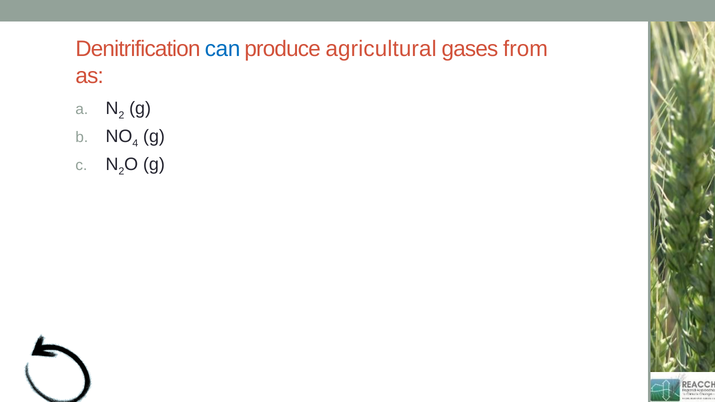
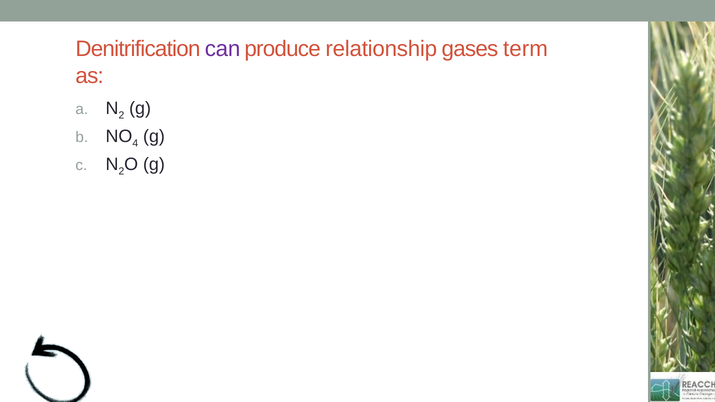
can colour: blue -> purple (223, 49)
agricultural: agricultural -> relationship (381, 49)
from: from -> term (525, 49)
